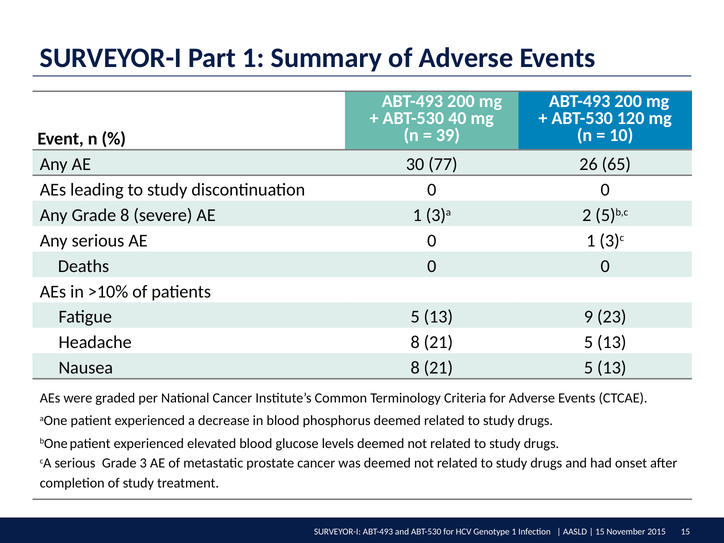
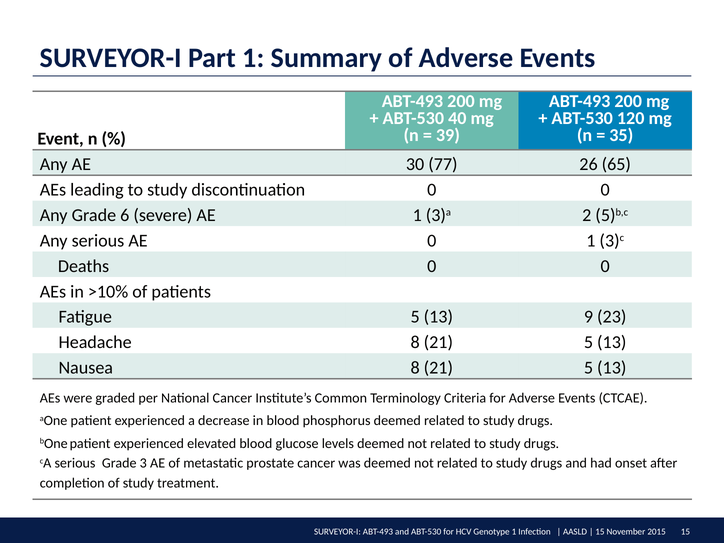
10: 10 -> 35 (621, 135)
Grade 8: 8 -> 6 (125, 215)
